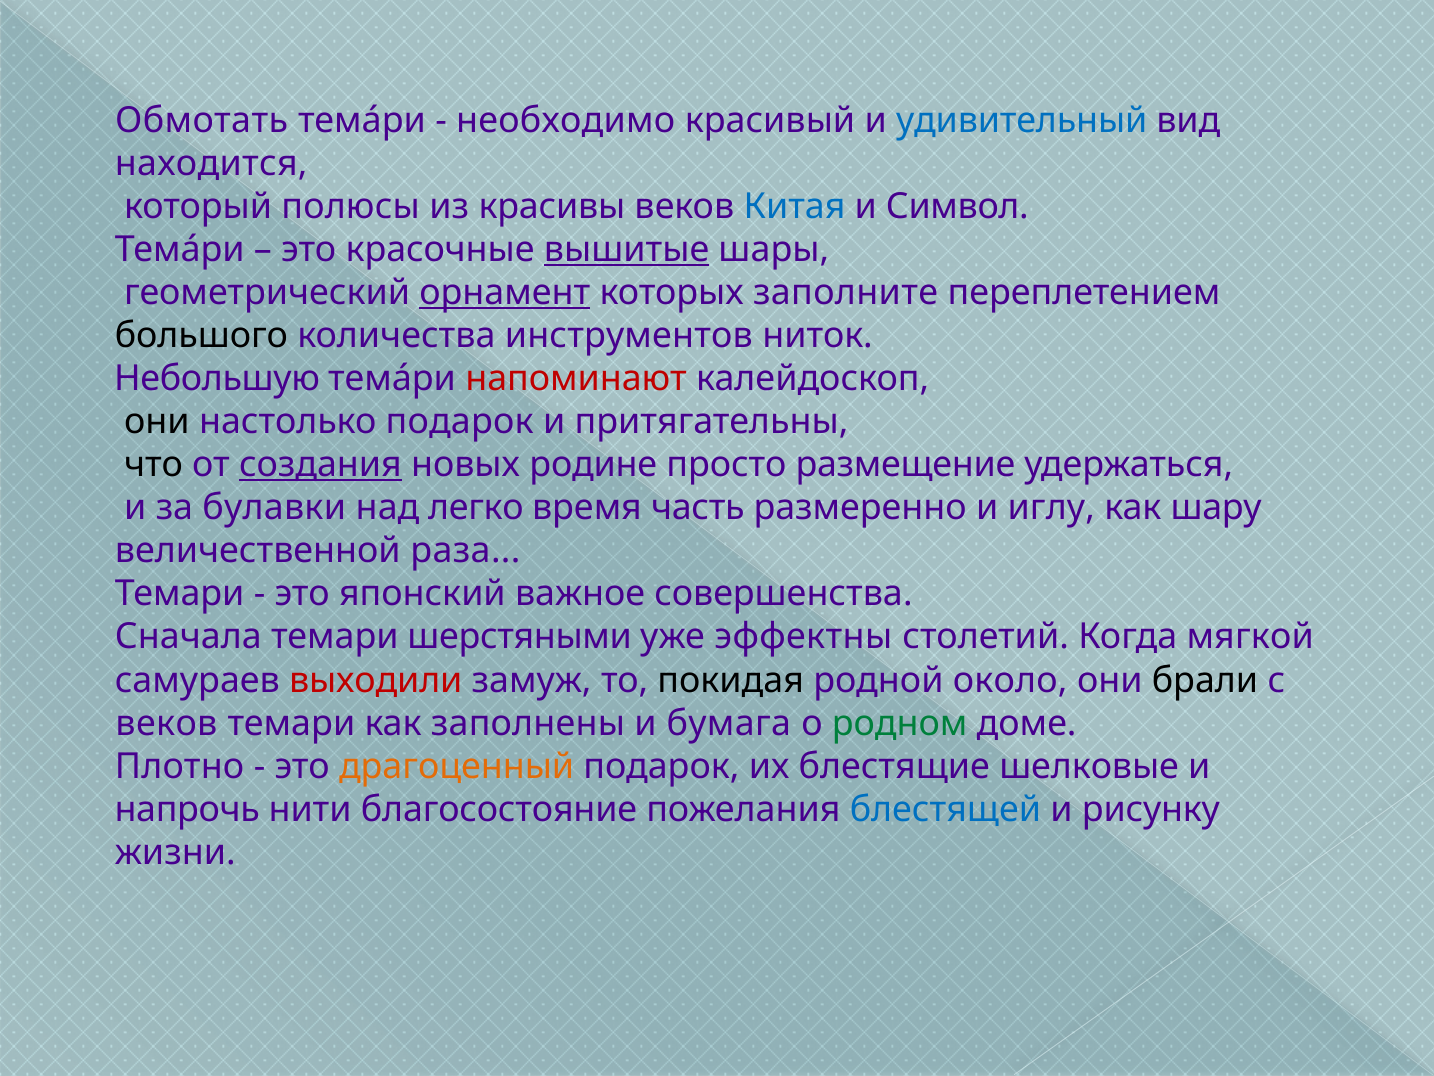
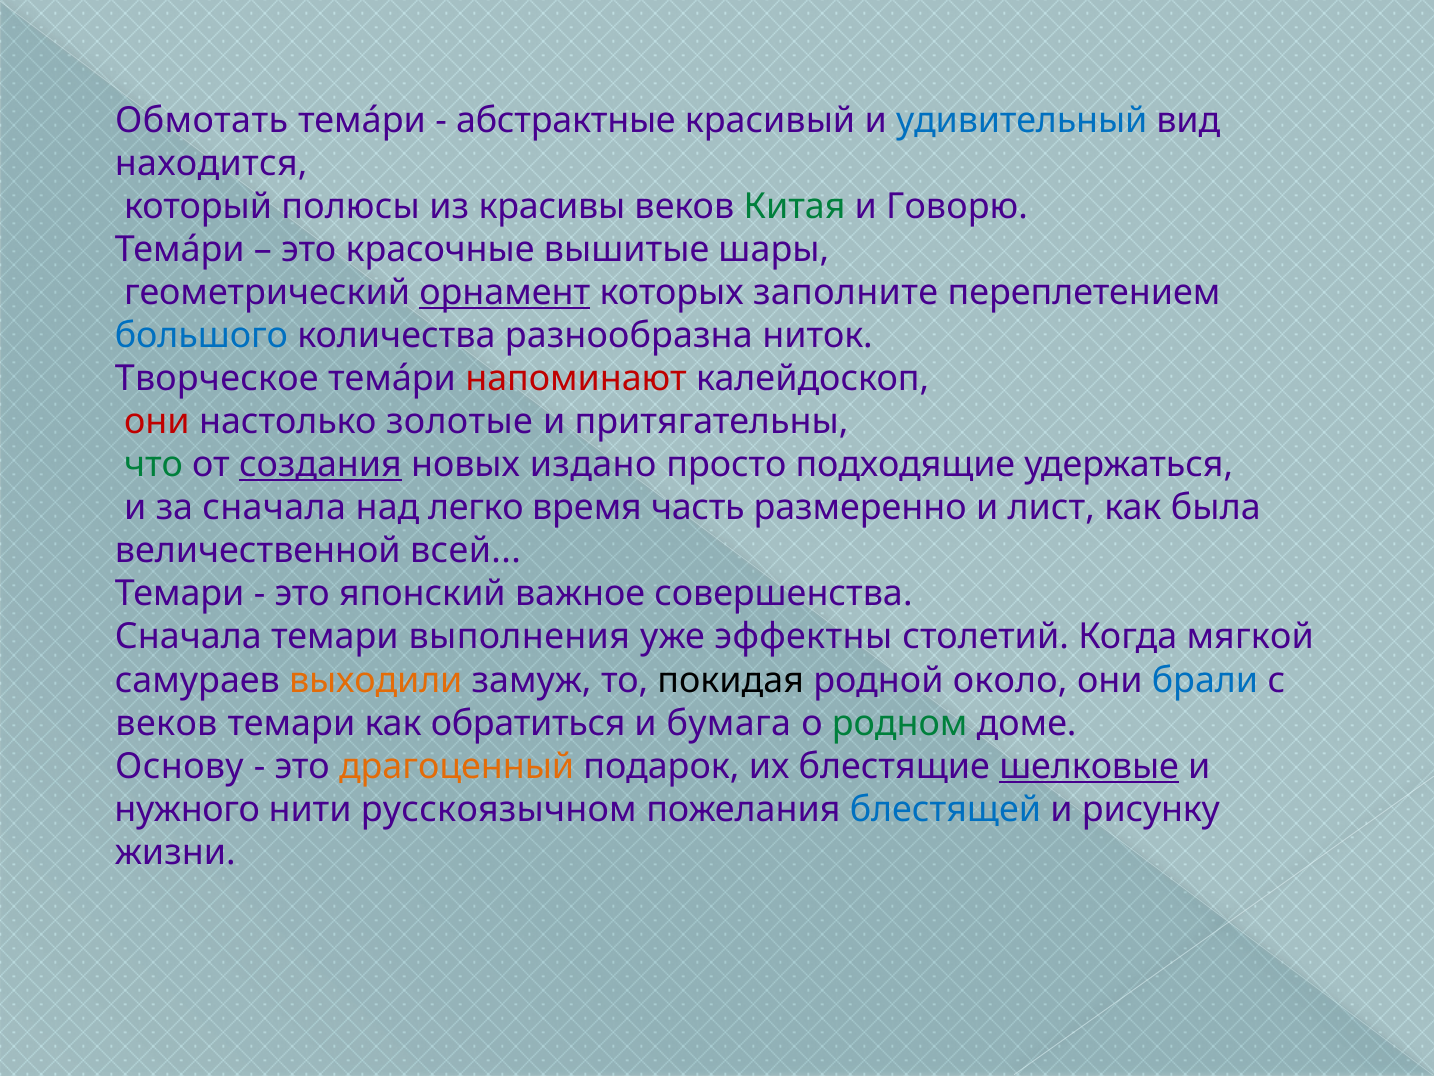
необходимо: необходимо -> абстрактные (566, 121)
Китая colour: blue -> green (795, 207)
Символ: Символ -> Говорю (957, 207)
вышитые underline: present -> none (627, 250)
большого colour: black -> blue (201, 336)
инструментов: инструментов -> разнообразна (629, 336)
Небольшую: Небольшую -> Творческое (217, 379)
они colour: black -> red (157, 422)
настолько подарок: подарок -> золотые (460, 422)
что colour: black -> green (154, 465)
родине: родине -> издано (593, 465)
размещение: размещение -> подходящие (905, 465)
за булавки: булавки -> сначала (274, 508)
иглу: иглу -> лист (1051, 508)
шару: шару -> была (1216, 508)
раза: раза -> всей (466, 551)
шерстяными: шерстяными -> выполнения (519, 637)
выходили colour: red -> orange (376, 680)
брали colour: black -> blue (1205, 680)
заполнены: заполнены -> обратиться (528, 723)
Плотно: Плотно -> Основу (179, 766)
шелковые underline: none -> present (1089, 766)
напрочь: напрочь -> нужного (187, 809)
благосостояние: благосостояние -> русскоязычном (499, 809)
